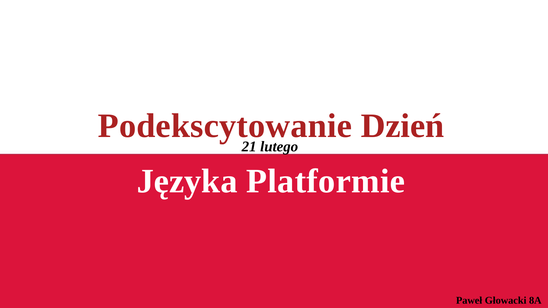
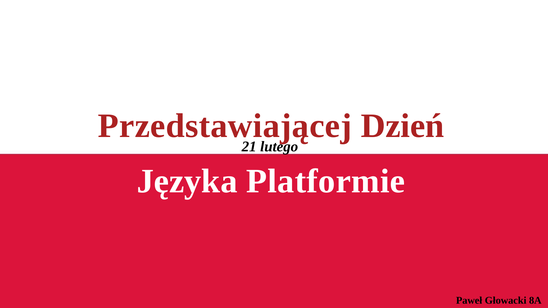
Podekscytowanie: Podekscytowanie -> Przedstawiającej (225, 126)
